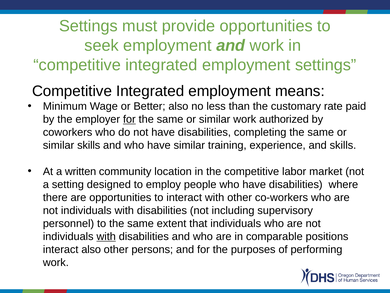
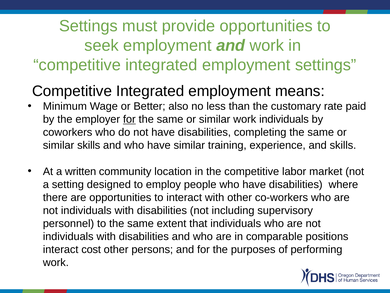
work authorized: authorized -> individuals (284, 119)
with underline: present -> none (106, 236)
interact also: also -> cost (91, 249)
